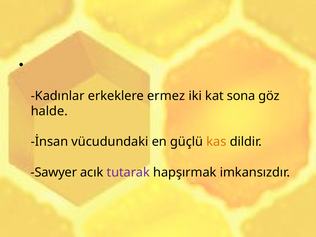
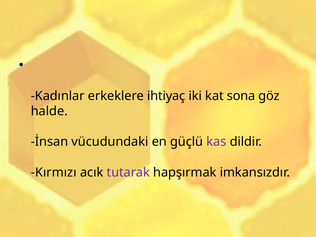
ermez: ermez -> ihtiyaç (166, 96)
kas colour: orange -> purple (216, 142)
Sawyer: Sawyer -> Kırmızı (54, 172)
